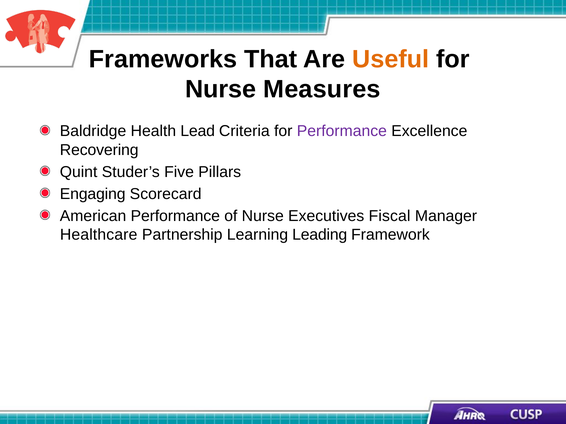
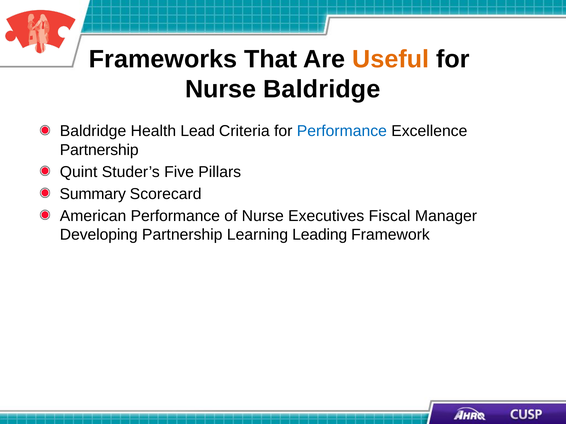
Nurse Measures: Measures -> Baldridge (322, 89)
Performance colour: purple -> blue (342, 131)
Recovering: Recovering -> Partnership (99, 150)
Engaging: Engaging -> Summary (93, 194)
Healthcare: Healthcare -> Developing (99, 235)
